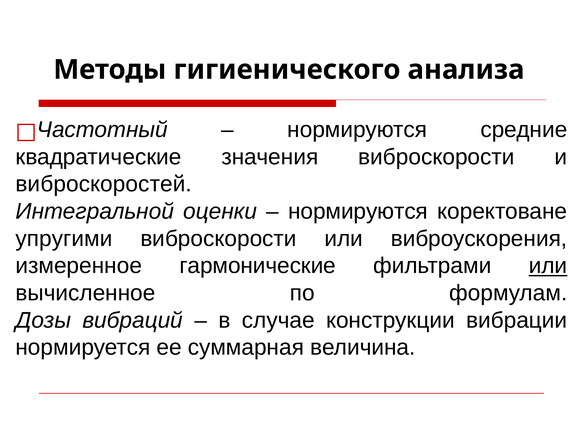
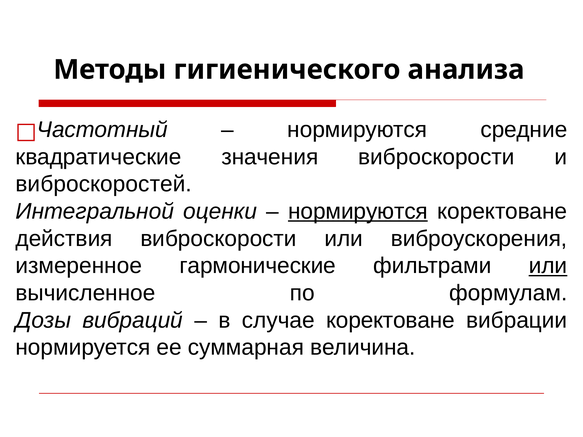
нормируются underline: none -> present (358, 212)
упругими: упругими -> действия (64, 239)
случае конструкции: конструкции -> коректоване (391, 320)
